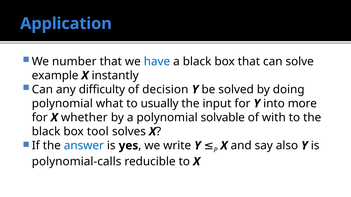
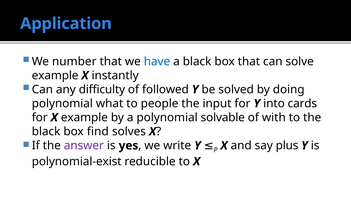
decision: decision -> followed (165, 90)
usually: usually -> people (160, 104)
more: more -> cards (302, 104)
X whether: whether -> example (84, 118)
tool: tool -> find (98, 132)
answer colour: blue -> purple (84, 146)
also: also -> plus (287, 146)
polynomial-calls: polynomial-calls -> polynomial-exist (77, 162)
